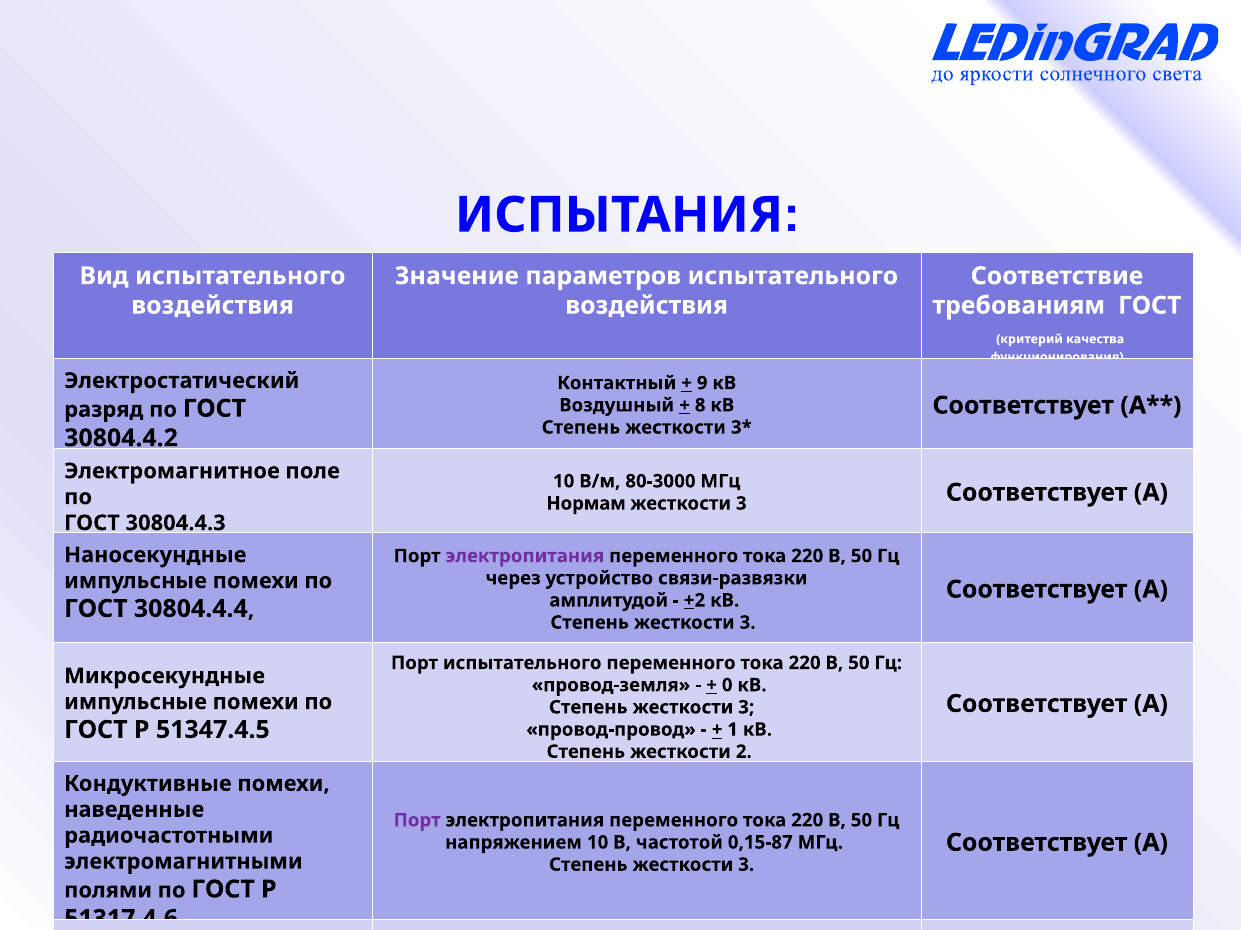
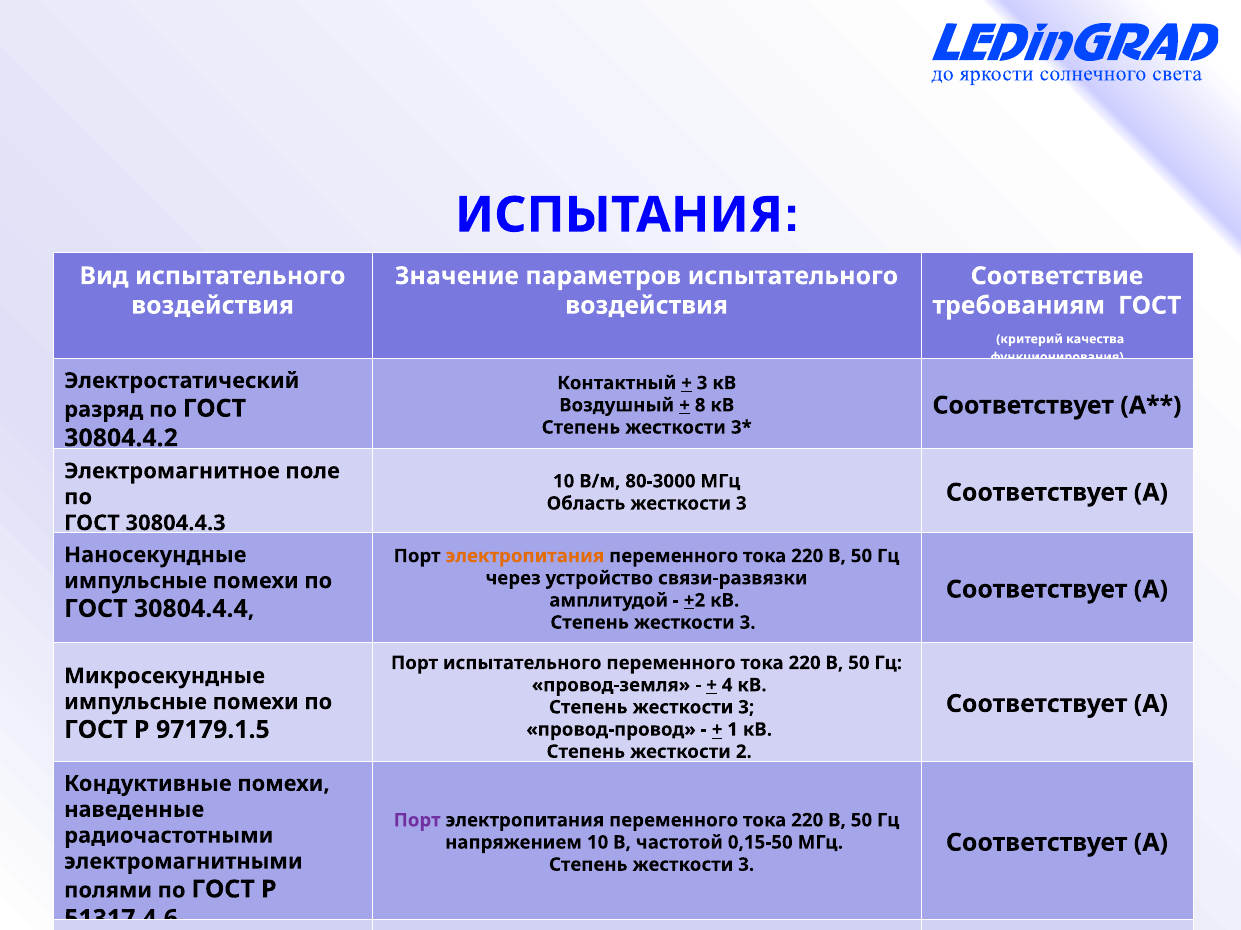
9: 9 -> 3 (702, 383)
Нормам: Нормам -> Область (586, 504)
электропитания colour: purple -> orange (525, 556)
0: 0 -> 4 (727, 686)
51347.4.5: 51347.4.5 -> 97179.1.5 (213, 730)
0,15-87: 0,15-87 -> 0,15-50 (760, 843)
